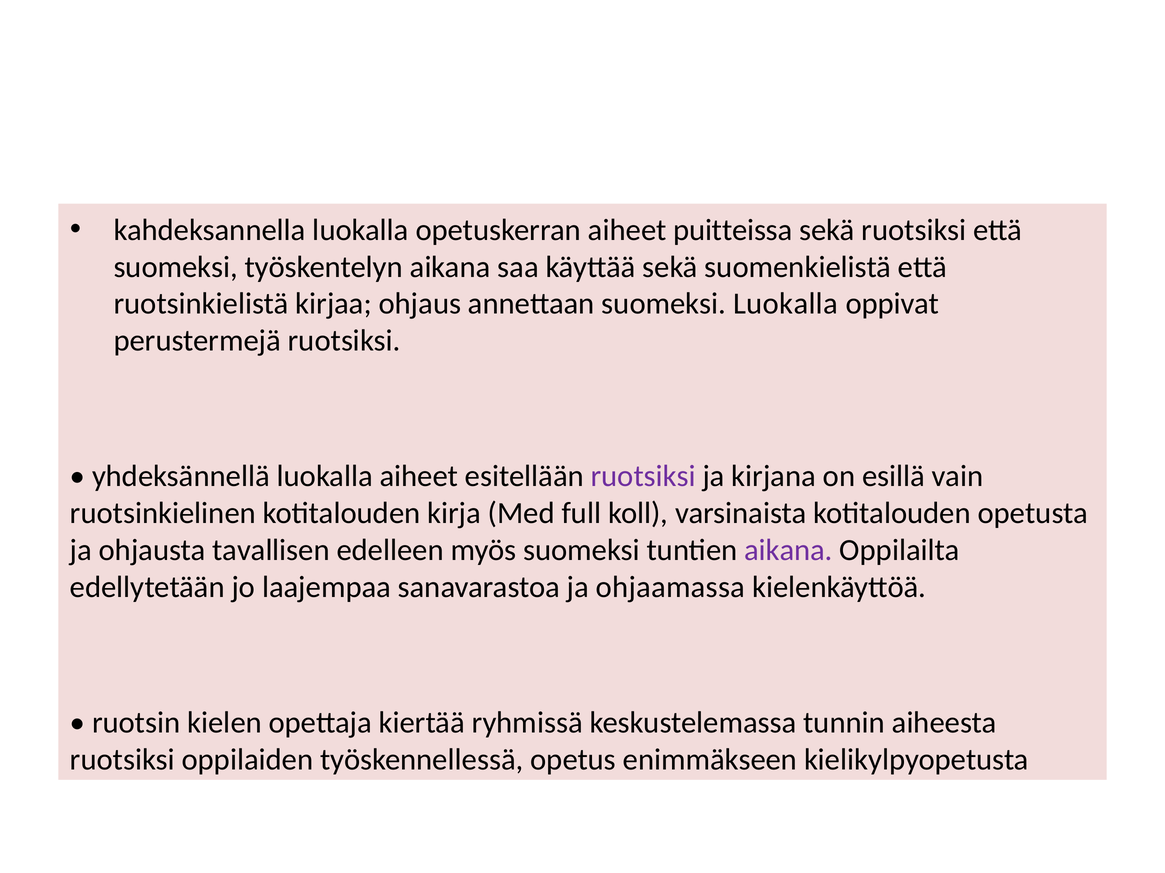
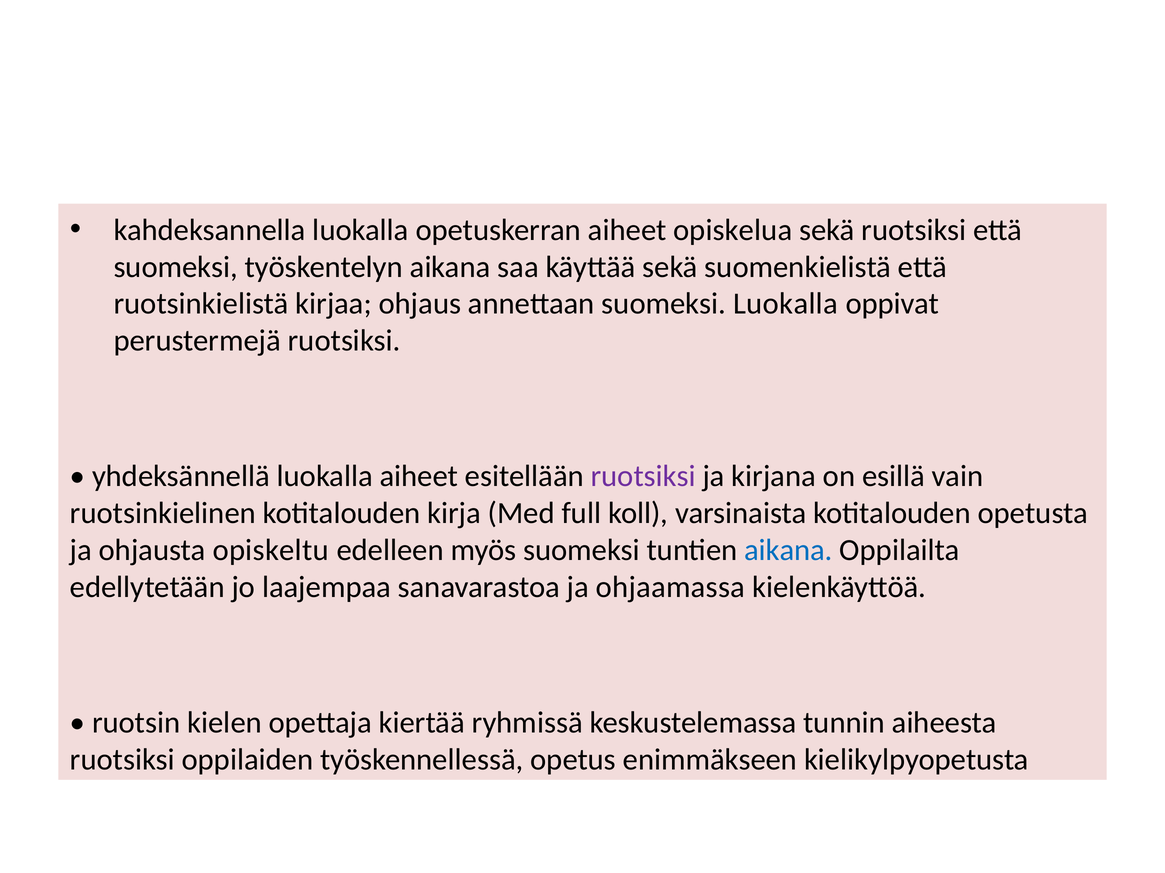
puitteissa: puitteissa -> opiskelua (733, 230)
tavallisen: tavallisen -> opiskeltu (271, 551)
aikana colour: purple -> blue (788, 551)
